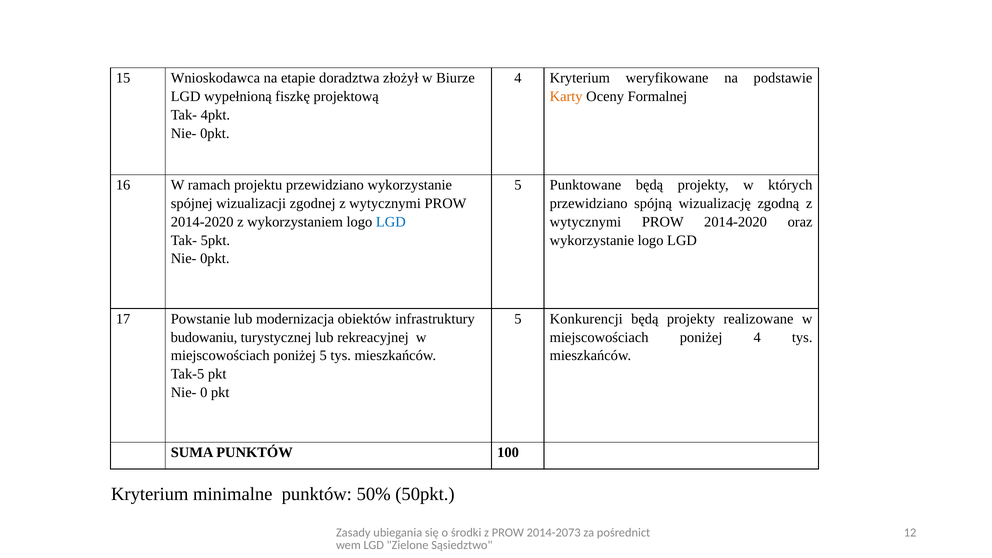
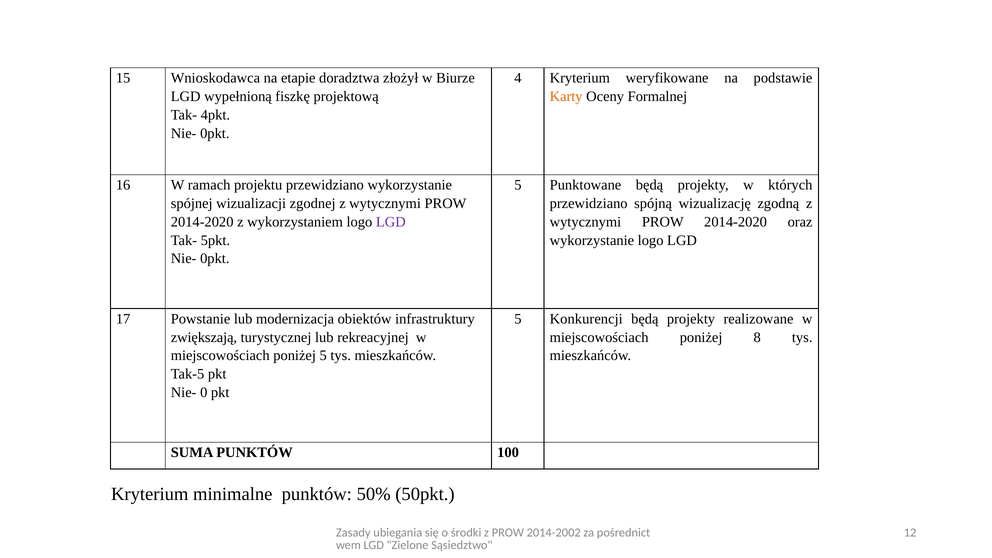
LGD colour: blue -> purple (391, 222)
budowaniu: budowaniu -> zwiększają (204, 337)
poniżej 4: 4 -> 8 (757, 337)
2014-2073: 2014-2073 -> 2014-2002 (554, 533)
